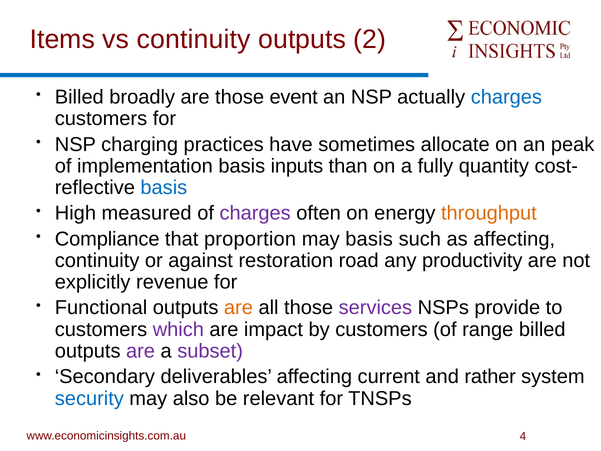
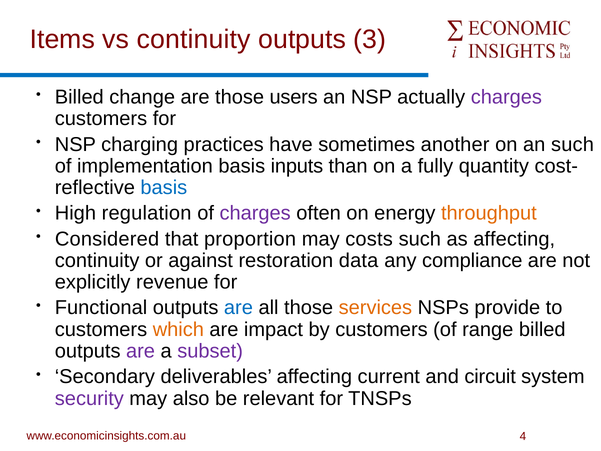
2: 2 -> 3 (370, 39)
broadly: broadly -> change (142, 97)
event: event -> users (294, 97)
charges colour: blue -> purple (506, 97)
allocate: allocate -> another (455, 144)
an peak: peak -> such (573, 144)
measured: measured -> regulation (147, 213)
Compliance: Compliance -> Considered (107, 239)
may basis: basis -> costs (369, 239)
road: road -> data (359, 260)
productivity: productivity -> compliance (472, 260)
are colour: orange -> blue (238, 308)
services colour: purple -> orange (375, 308)
which colour: purple -> orange (178, 329)
rather: rather -> circuit (490, 377)
security colour: blue -> purple (89, 398)
